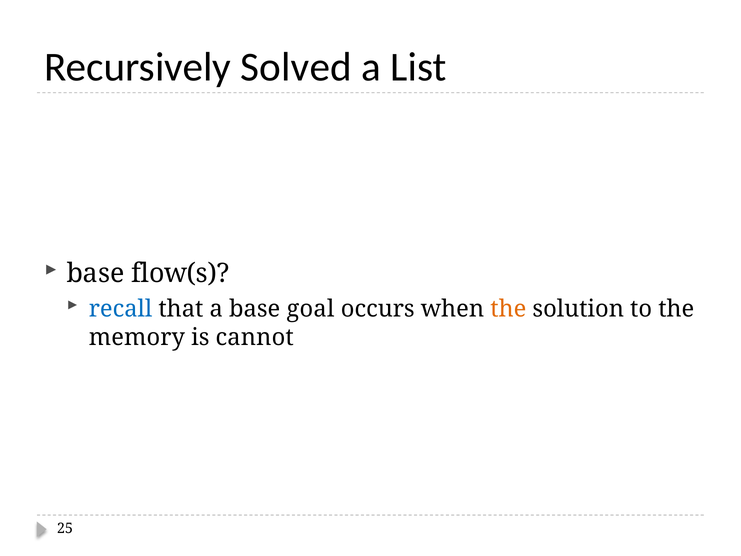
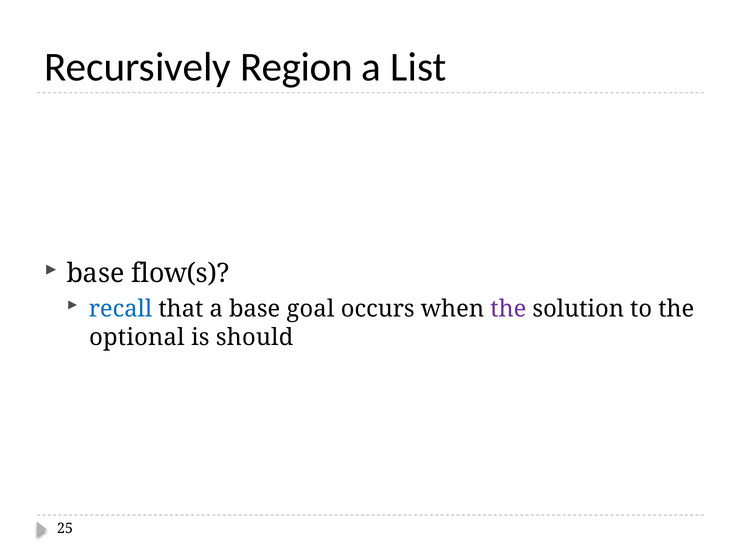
Solved: Solved -> Region (296, 67)
the colour: orange -> purple (508, 309)
memory: memory -> optional (137, 337)
cannot: cannot -> should (255, 337)
